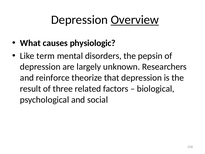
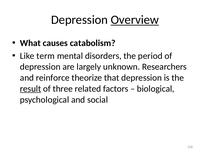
physiologic: physiologic -> catabolism (93, 43)
pepsin: pepsin -> period (150, 56)
result underline: none -> present (31, 89)
